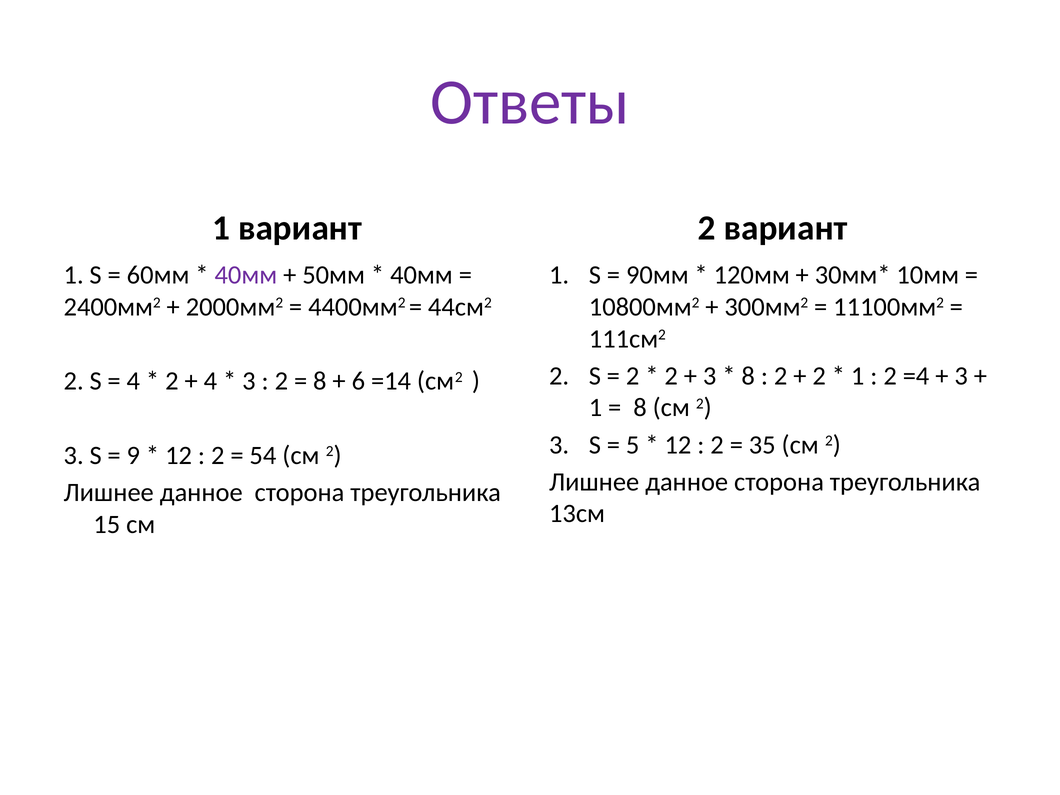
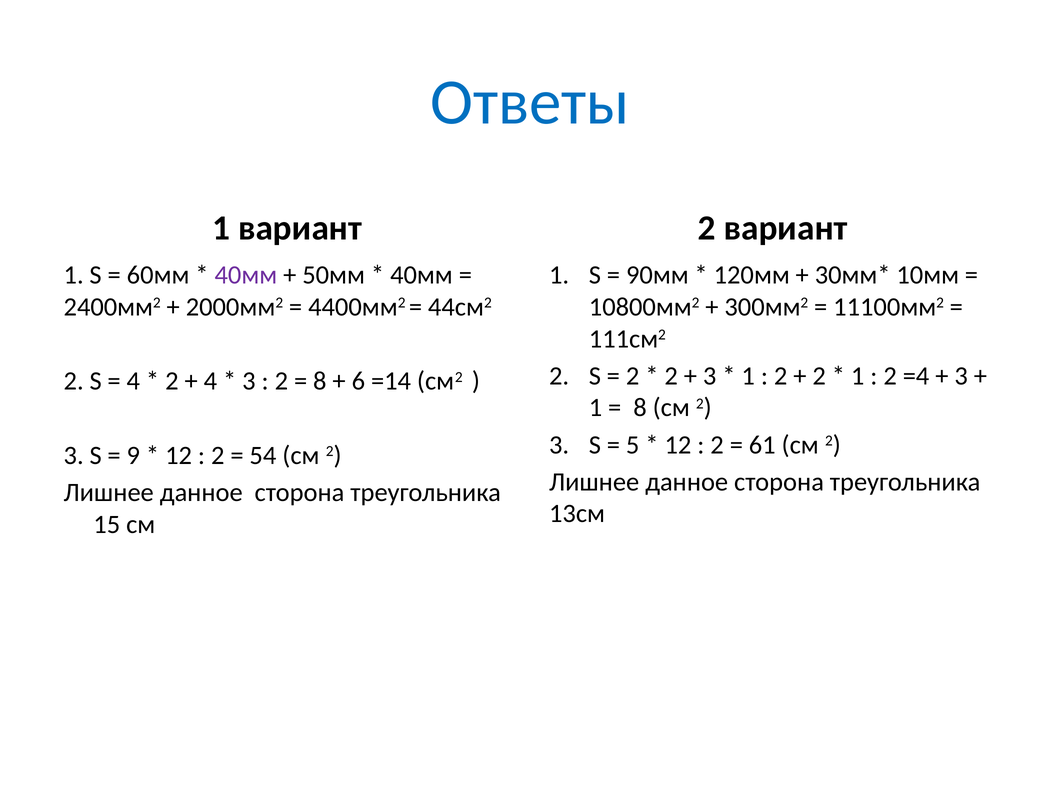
Ответы colour: purple -> blue (530, 103)
8: 8 -> 1 (748, 376)
35: 35 -> 61 (762, 445)
